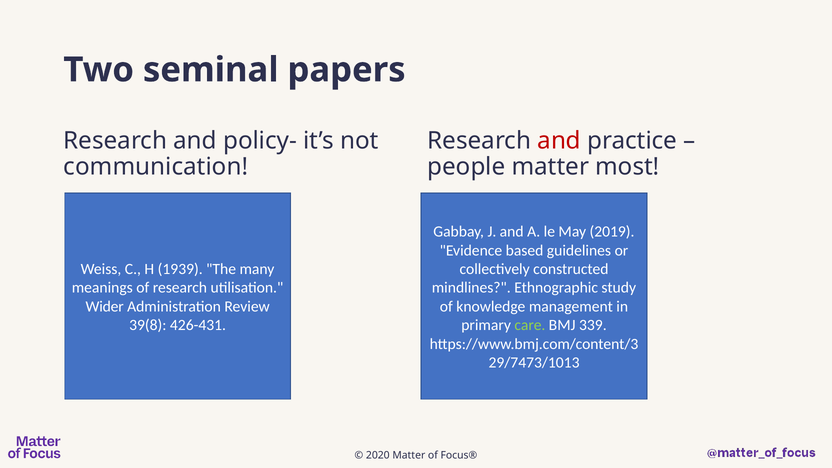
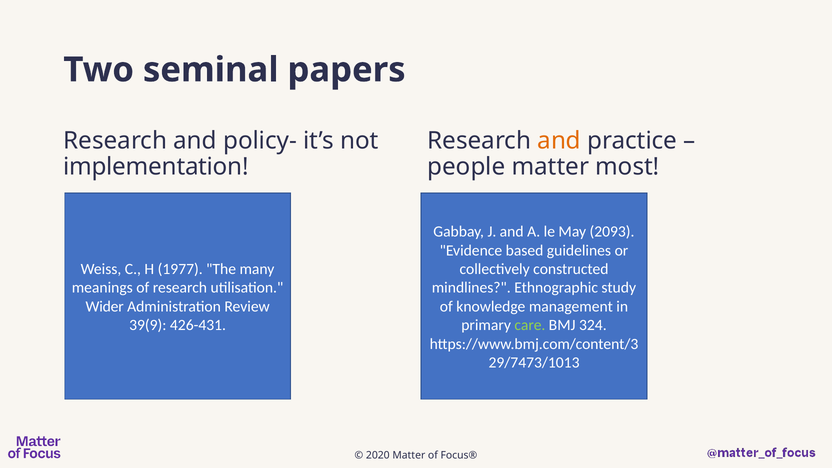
and colour: red -> orange (559, 141)
communication: communication -> implementation (156, 167)
2019: 2019 -> 2093 (612, 232)
1939: 1939 -> 1977 (180, 269)
39(8: 39(8 -> 39(9 (148, 325)
339: 339 -> 324 (593, 325)
